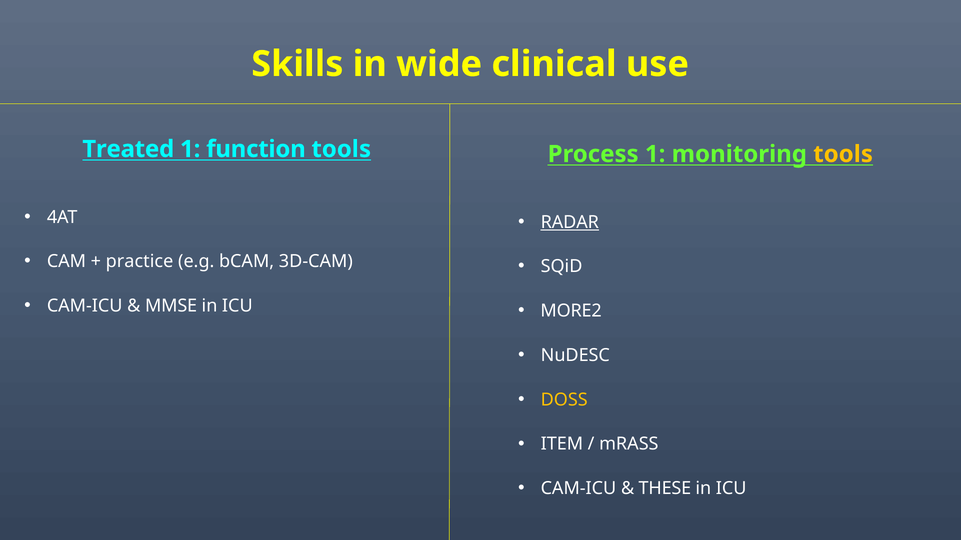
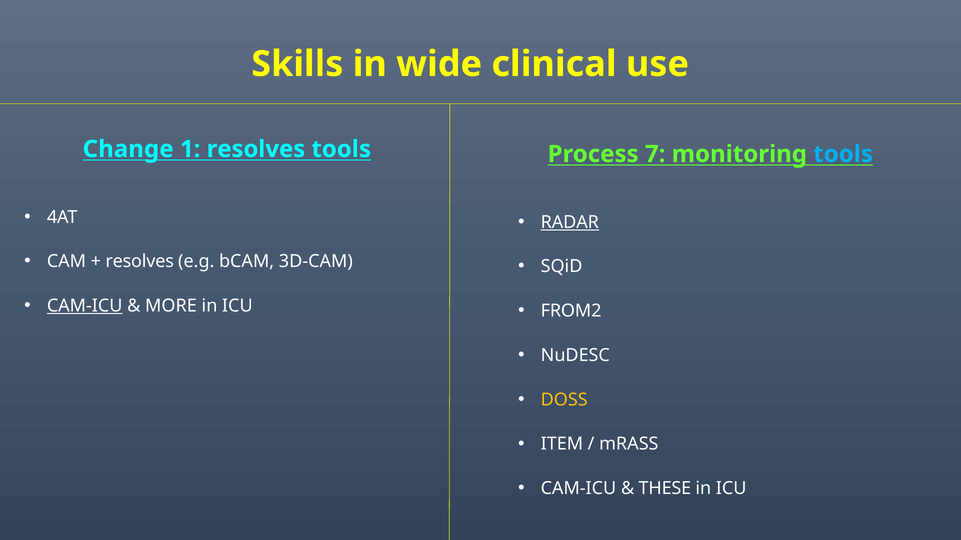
Treated: Treated -> Change (128, 149)
1 function: function -> resolves (256, 149)
Process 1: 1 -> 7 (655, 154)
tools colour: yellow -> light blue (843, 154)
practice: practice -> resolves (140, 262)
CAM-ICU underline: none -> present (85, 306)
MMSE: MMSE -> MORE (171, 306)
MORE2: MORE2 -> FROM2 (571, 311)
